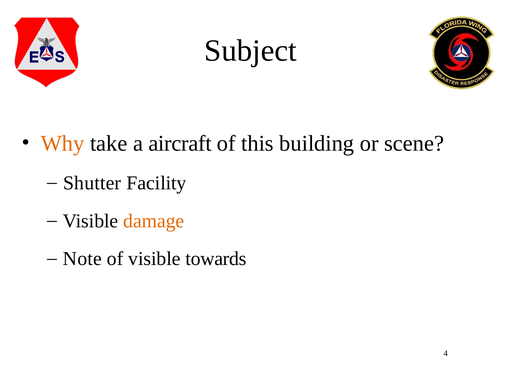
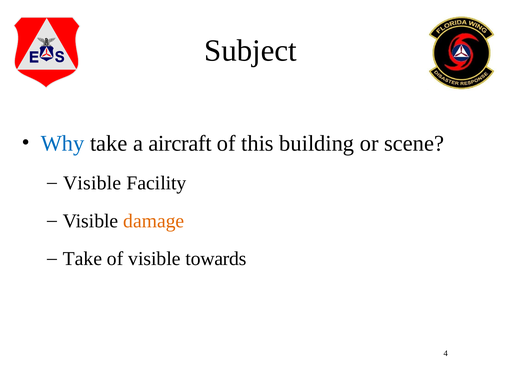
Why colour: orange -> blue (63, 144)
Shutter: Shutter -> Visible (92, 183)
Note: Note -> Take (82, 259)
